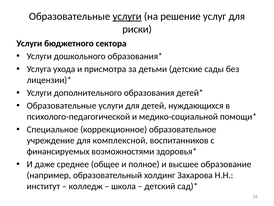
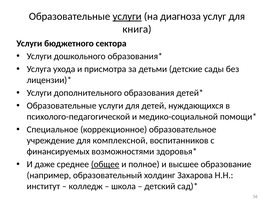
решение: решение -> диагноза (180, 16)
риски: риски -> книга (137, 29)
общее underline: none -> present (105, 164)
